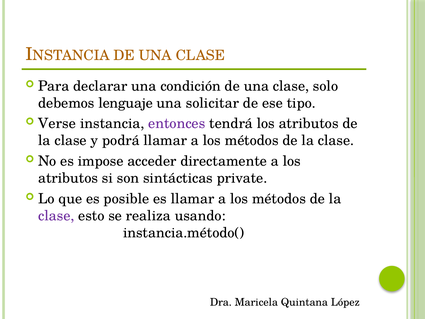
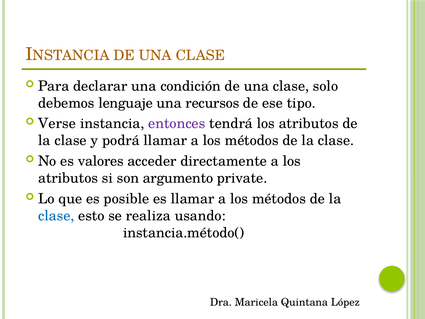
solicitar: solicitar -> recursos (212, 103)
impose: impose -> valores (101, 161)
sintácticas: sintácticas -> argumento (178, 178)
clase colour: purple -> blue (56, 216)
